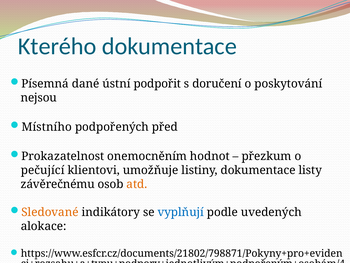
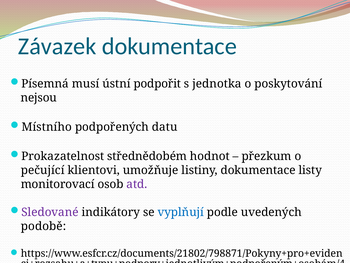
Kterého: Kterého -> Závazek (57, 46)
dané: dané -> musí (86, 84)
doručení: doručení -> jednotka (217, 84)
před: před -> datu (165, 127)
onemocněním: onemocněním -> střednědobém (147, 156)
závěrečnému: závěrečnému -> monitorovací (58, 184)
atd colour: orange -> purple (137, 184)
Sledované colour: orange -> purple (50, 212)
alokace: alokace -> podobě (44, 226)
